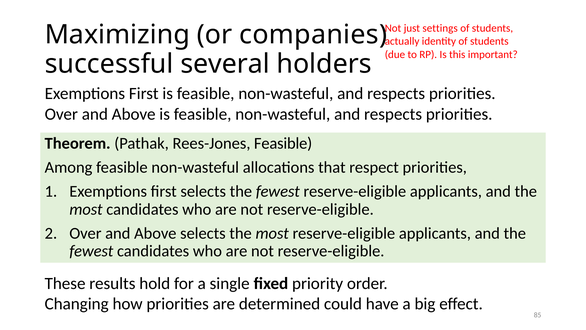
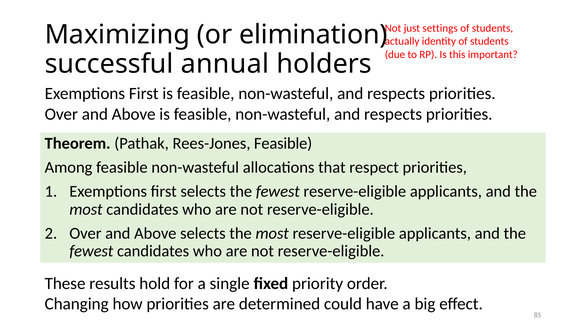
companies: companies -> elimination (313, 35)
several: several -> annual (225, 64)
